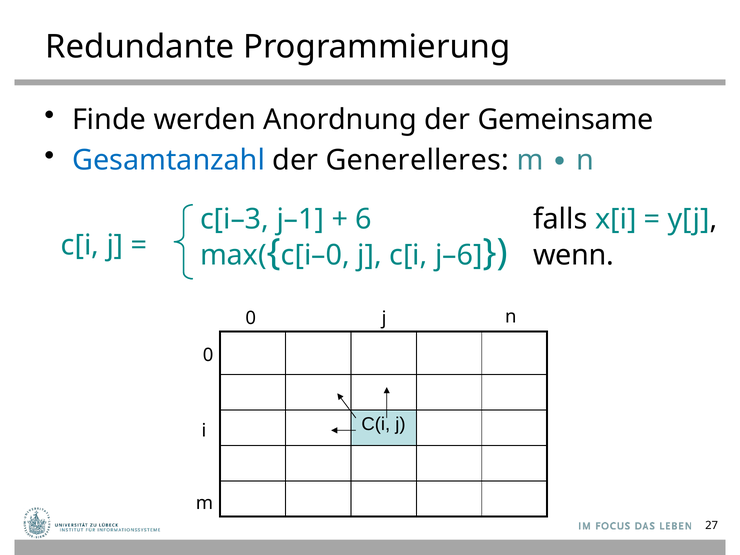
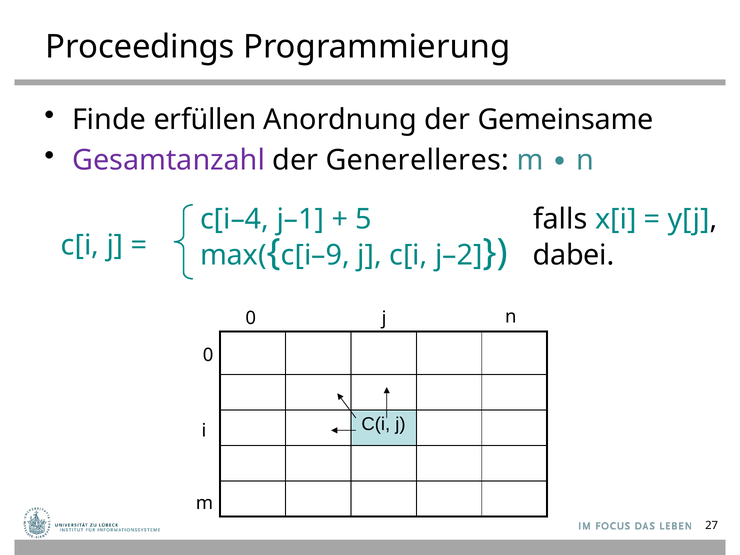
Redundante: Redundante -> Proceedings (140, 47)
werden: werden -> erfüllen (205, 120)
Gesamtanzahl colour: blue -> purple (169, 160)
c[i–3: c[i–3 -> c[i–4 (235, 219)
6: 6 -> 5 (364, 219)
c[i–0: c[i–0 -> c[i–9 (315, 255)
j–6: j–6 -> j–2 (459, 255)
wenn: wenn -> dabei (574, 255)
